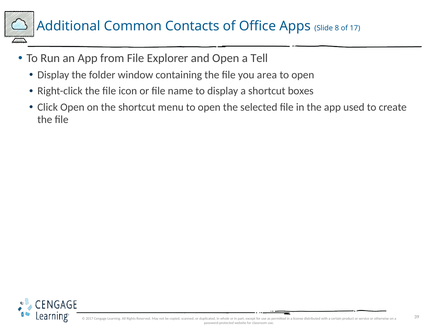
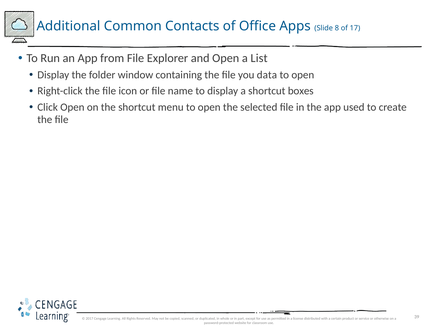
Tell: Tell -> List (259, 58)
area: area -> data (267, 75)
